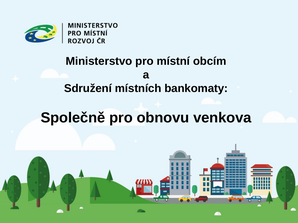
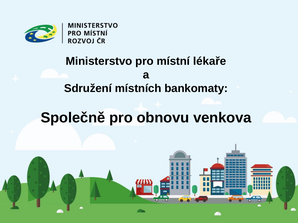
obcím: obcím -> lékaře (210, 61)
